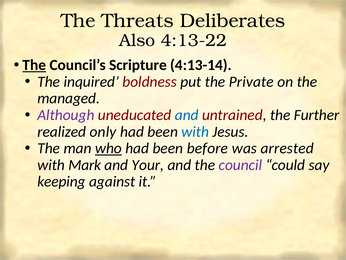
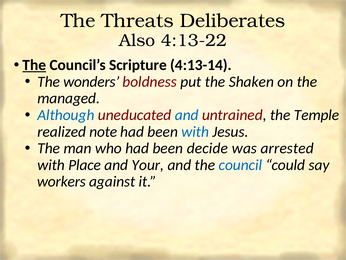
inquired: inquired -> wonders (91, 82)
Private: Private -> Shaken (251, 82)
Although colour: purple -> blue (66, 115)
Further: Further -> Temple (317, 115)
only: only -> note (103, 131)
who underline: present -> none (108, 148)
before: before -> decide (207, 148)
Mark: Mark -> Place (85, 165)
council colour: purple -> blue (240, 165)
keeping: keeping -> workers (62, 181)
